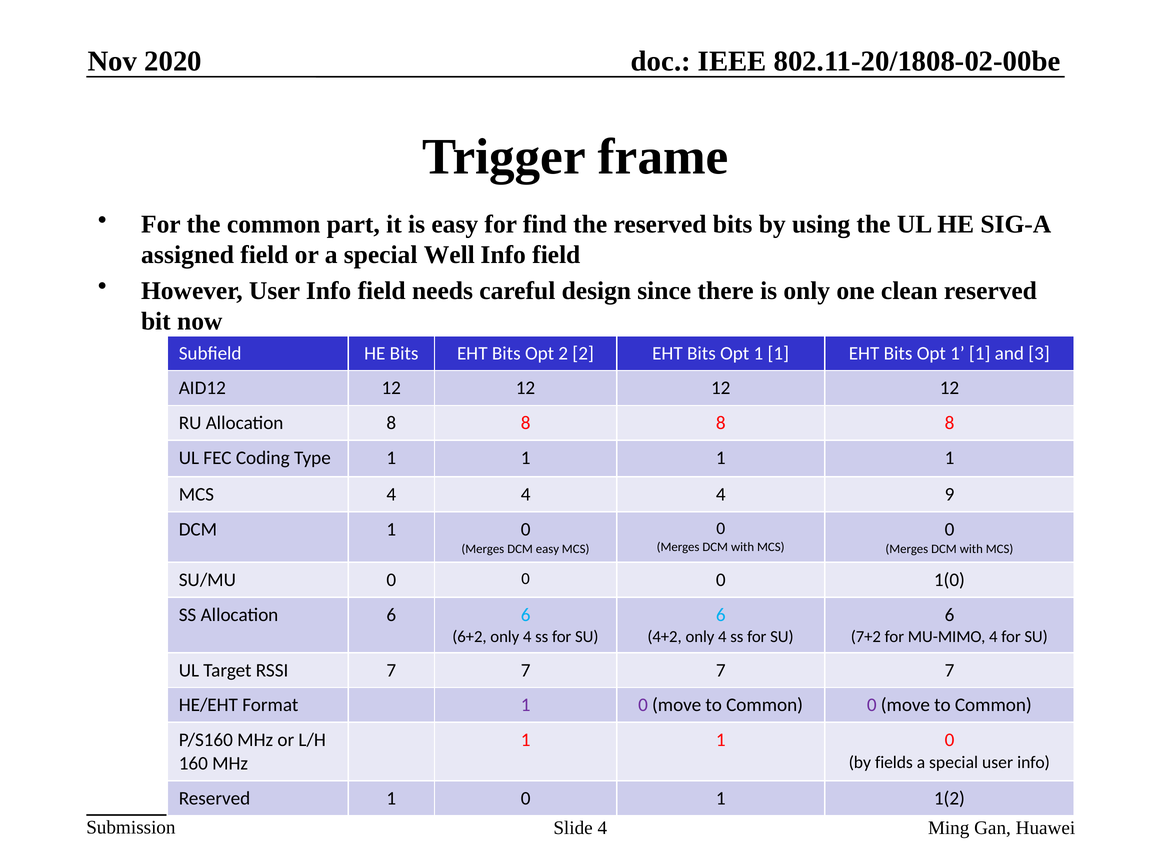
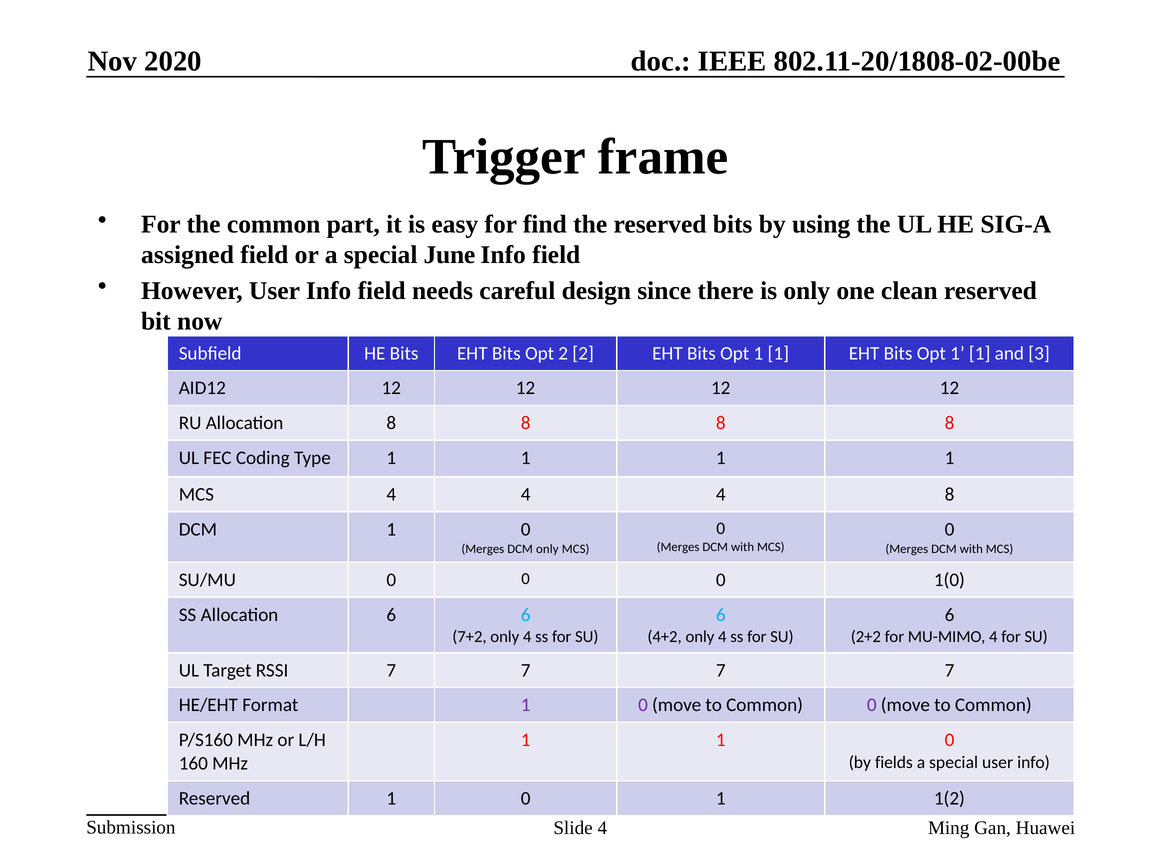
Well: Well -> June (449, 255)
4 9: 9 -> 8 (950, 495)
DCM easy: easy -> only (547, 549)
6+2: 6+2 -> 7+2 (469, 637)
7+2: 7+2 -> 2+2 (866, 637)
